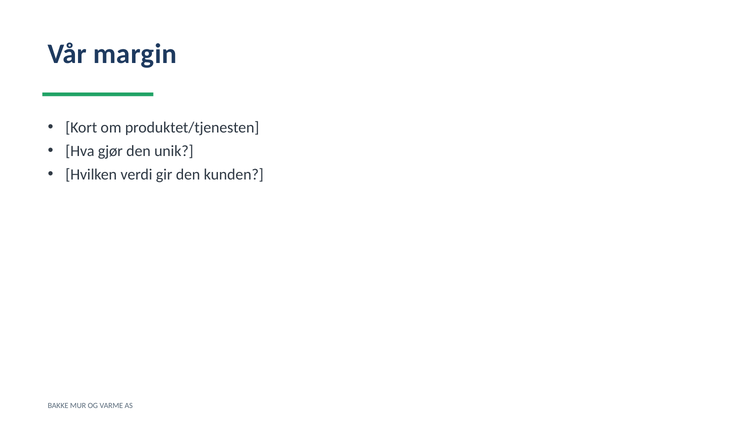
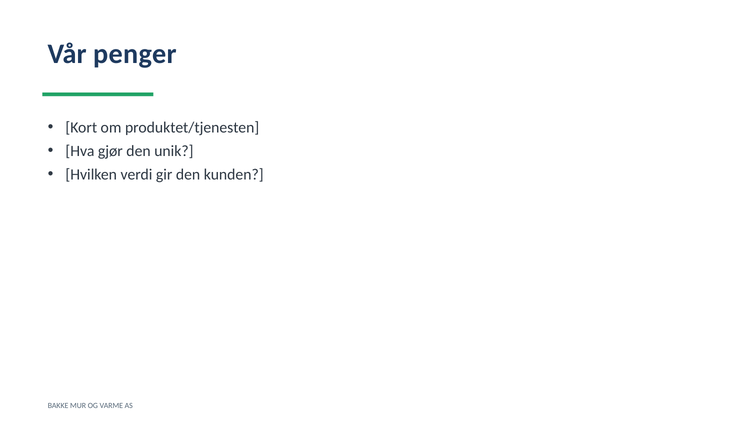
margin: margin -> penger (135, 54)
